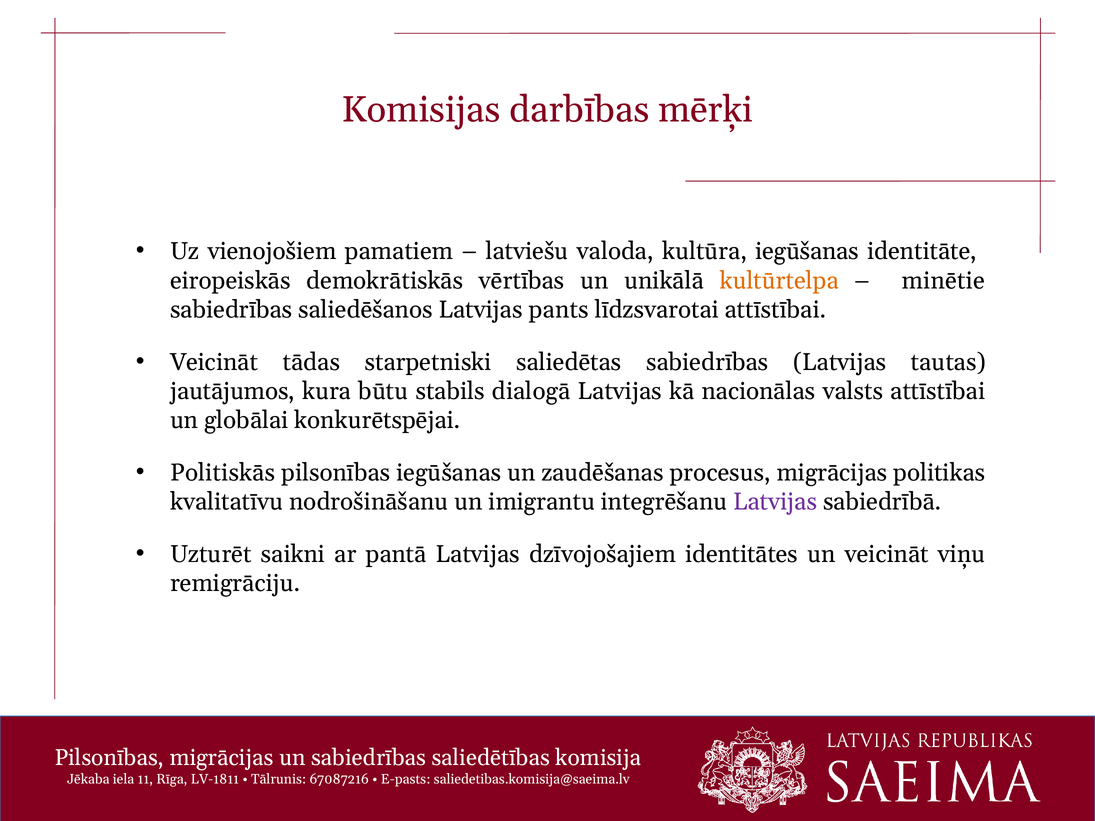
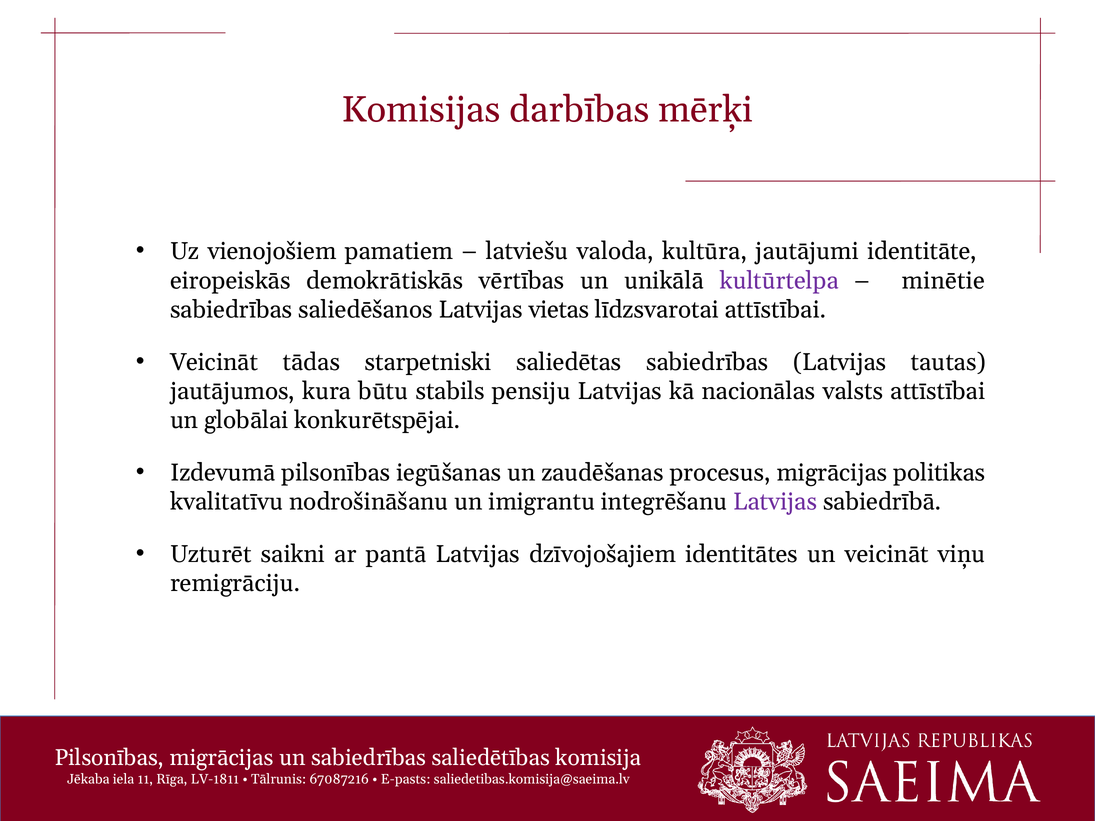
kultūra iegūšanas: iegūšanas -> jautājumi (807, 251)
kultūrtelpa colour: orange -> purple (779, 281)
pants: pants -> vietas (559, 310)
dialogā: dialogā -> pensiju (531, 391)
Politiskās: Politiskās -> Izdevumā (223, 473)
